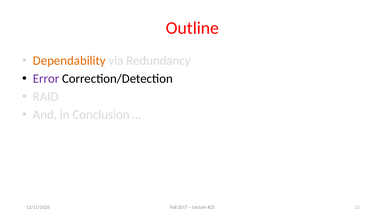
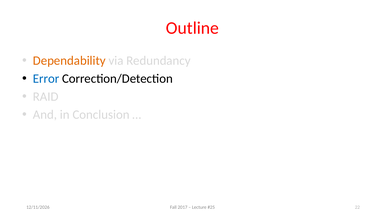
Error colour: purple -> blue (46, 79)
